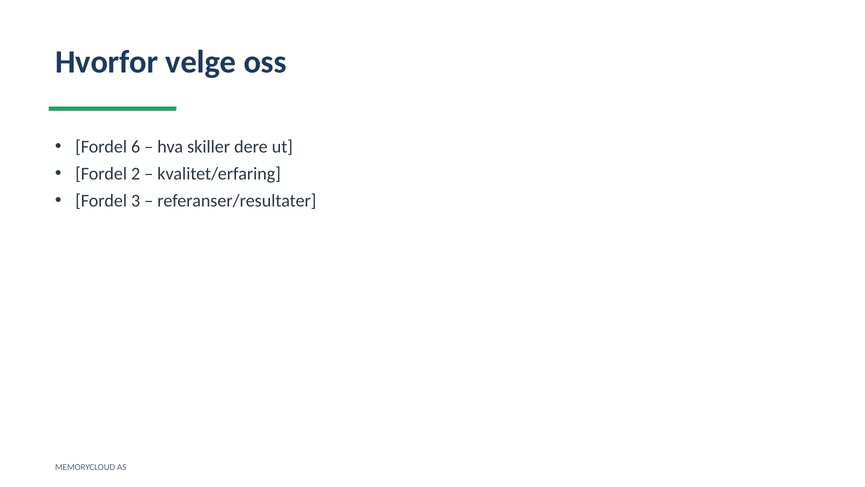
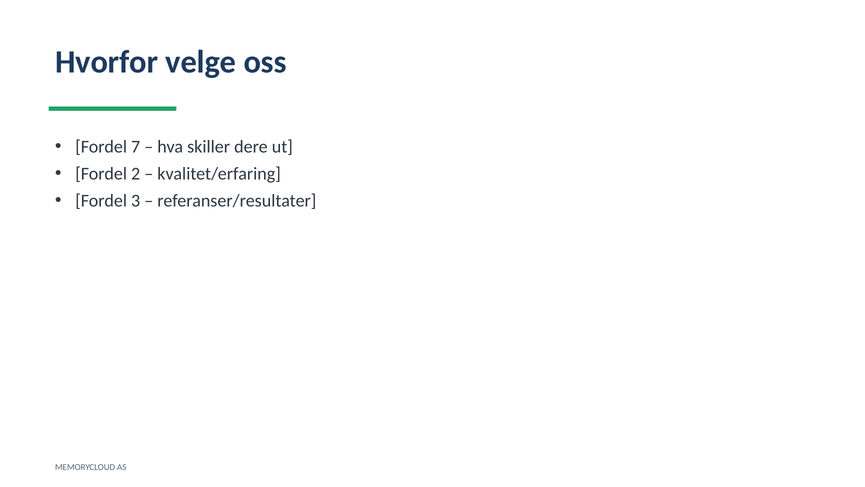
6: 6 -> 7 (136, 147)
